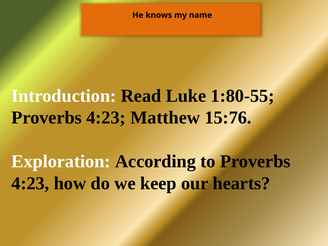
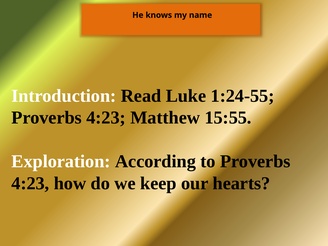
1:80-55: 1:80-55 -> 1:24-55 (243, 96)
15:76: 15:76 -> 15:55 (228, 118)
